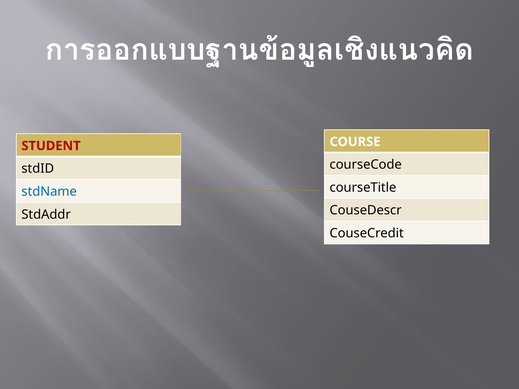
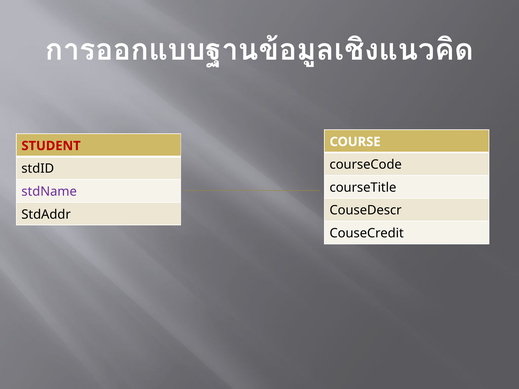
stdName colour: blue -> purple (49, 192)
